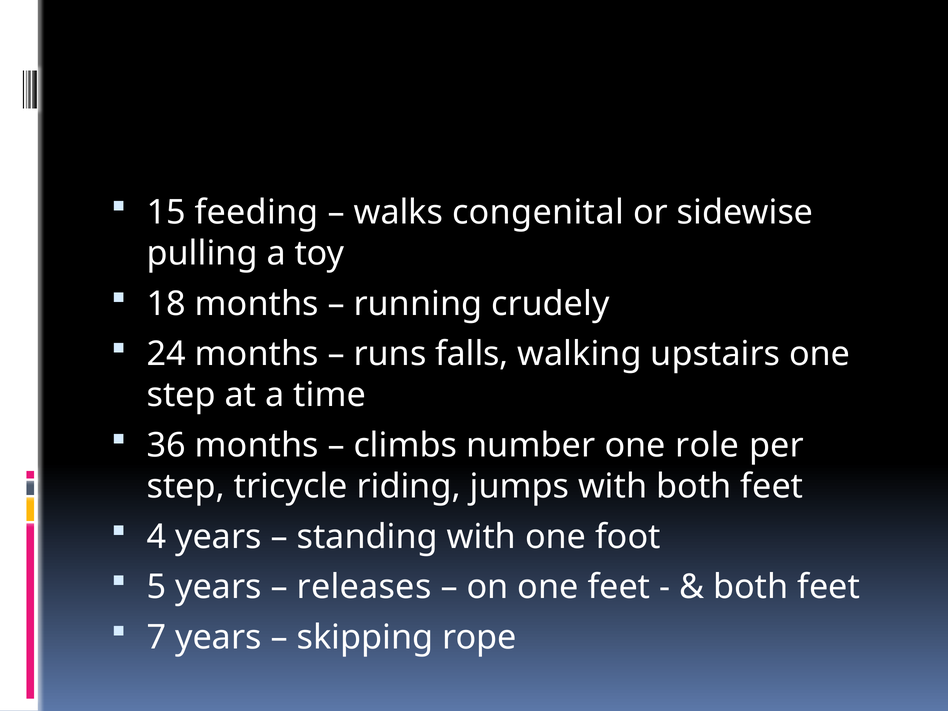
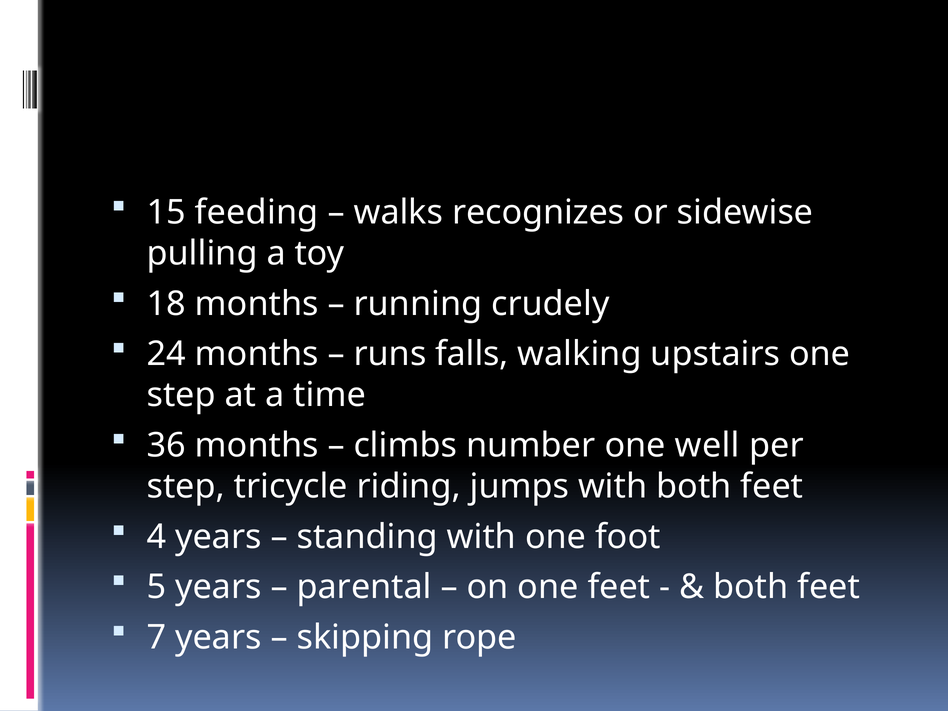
congenital: congenital -> recognizes (538, 212)
role: role -> well (707, 445)
releases: releases -> parental (364, 587)
